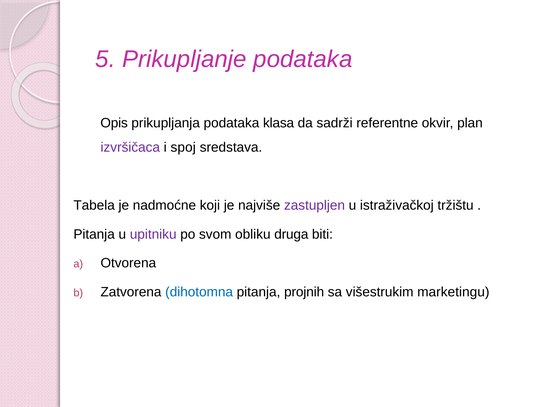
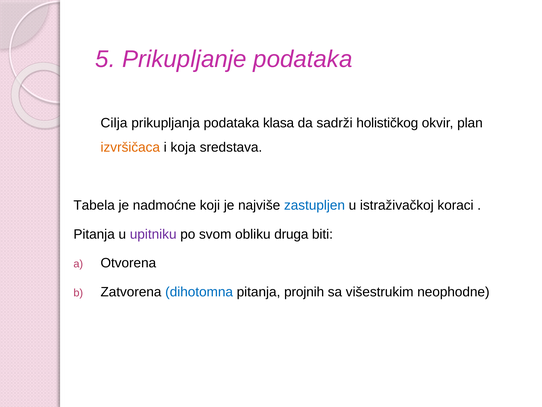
Opis: Opis -> Cilja (114, 123)
referentne: referentne -> holističkog (387, 123)
izvršičaca colour: purple -> orange (130, 147)
spoj: spoj -> koja (183, 147)
zastupljen colour: purple -> blue (314, 205)
tržištu: tržištu -> koraci (456, 205)
marketingu: marketingu -> neophodne (453, 292)
